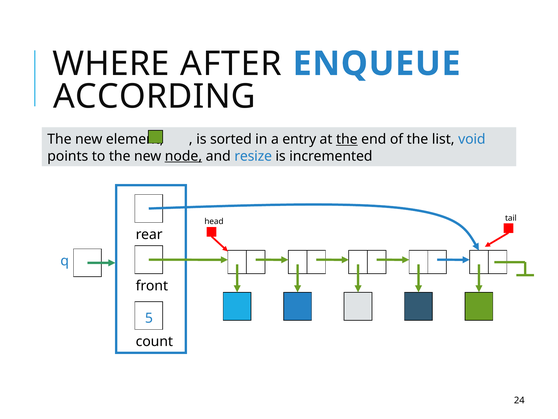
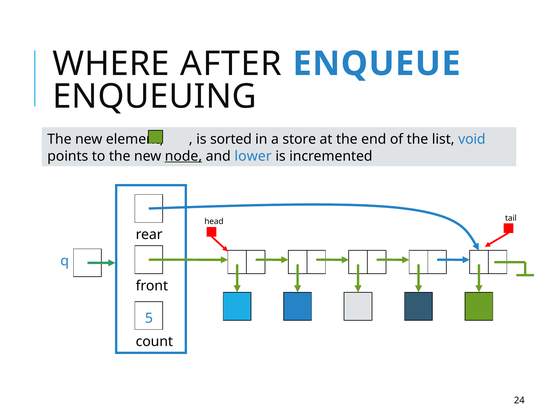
ACCORDING: ACCORDING -> ENQUEUING (155, 96)
entry: entry -> store (299, 139)
the underline: present -> none (347, 139)
resize: resize -> lower (253, 156)
